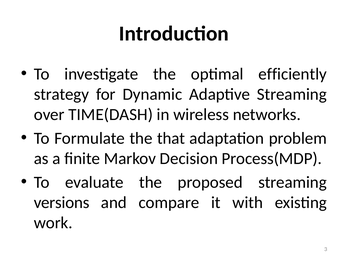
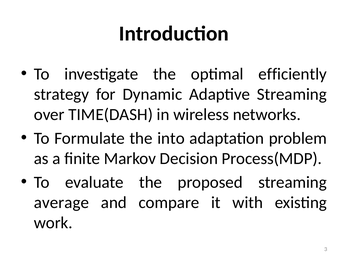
that: that -> into (171, 138)
versions: versions -> average (61, 203)
